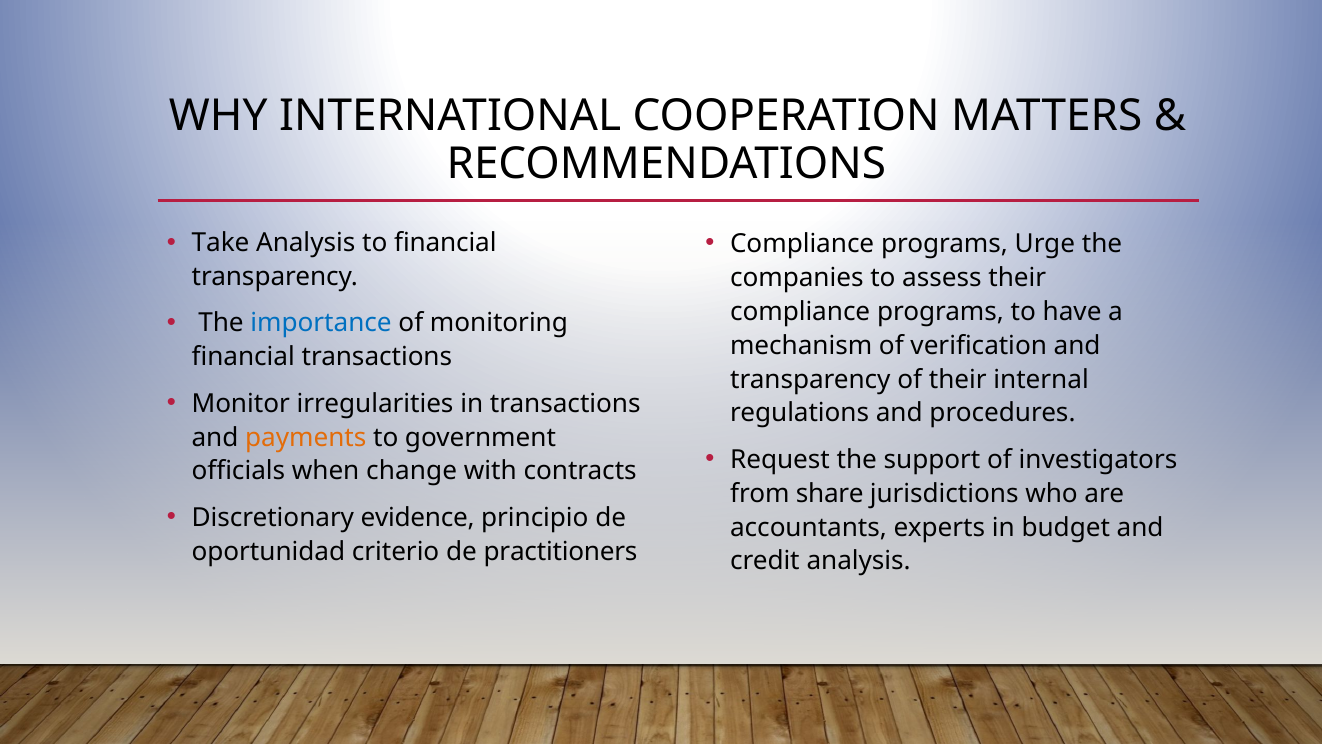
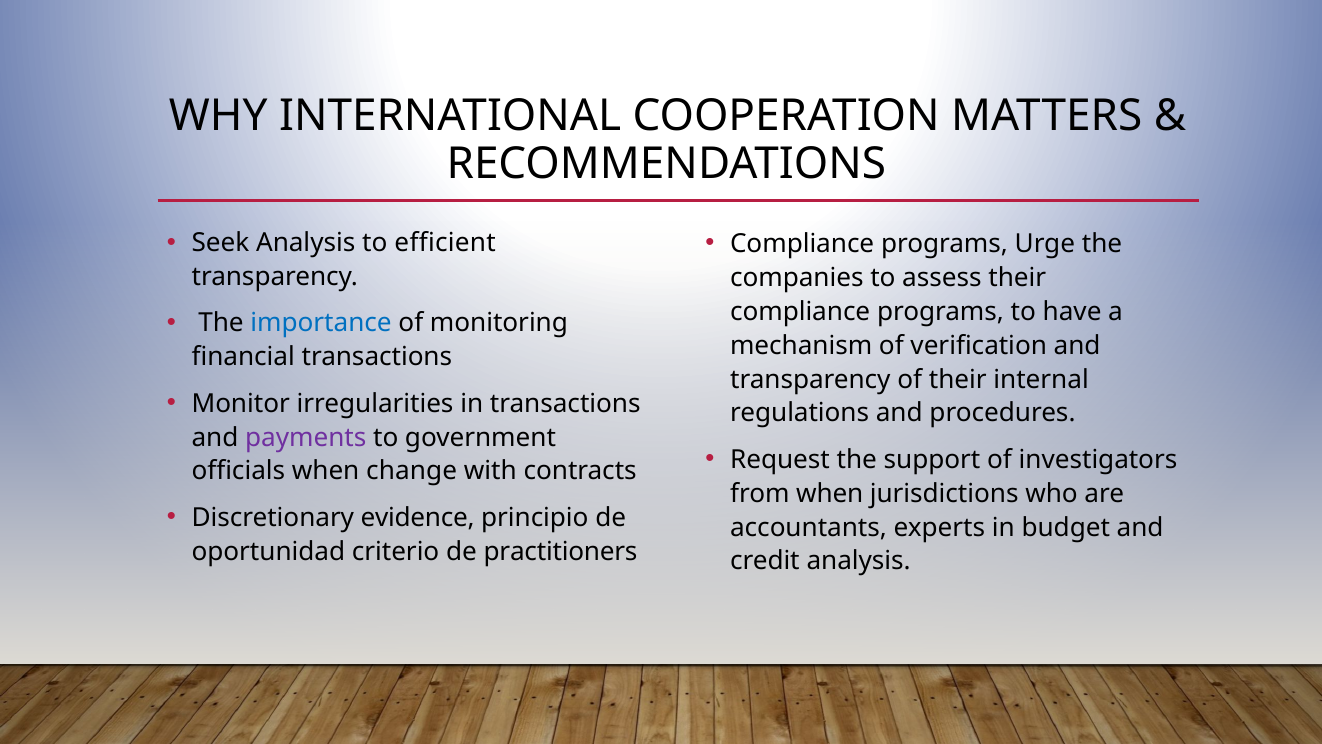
Take: Take -> Seek (221, 243)
to financial: financial -> efficient (445, 243)
payments colour: orange -> purple (306, 437)
from share: share -> when (830, 493)
